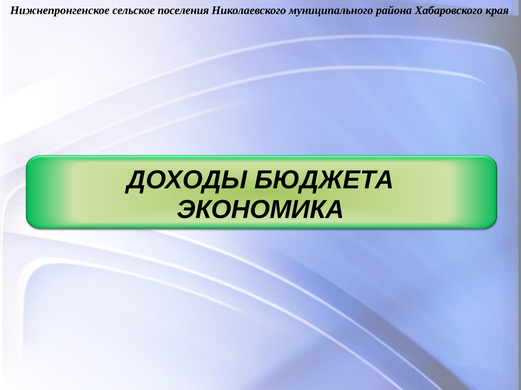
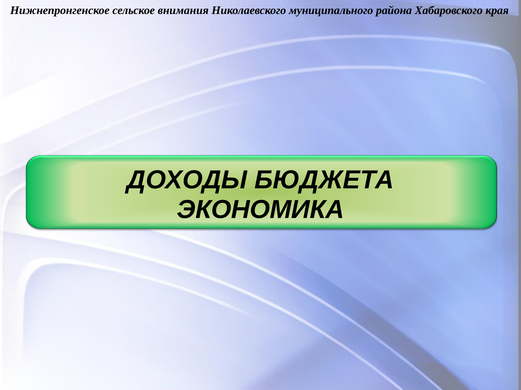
поселения: поселения -> внимания (183, 10)
